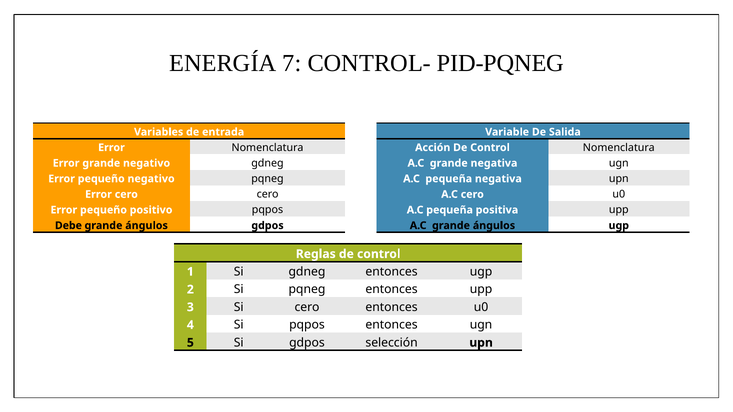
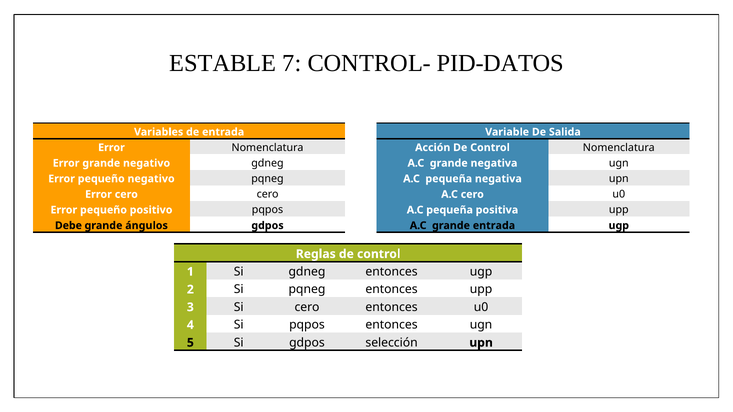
ENERGÍA: ENERGÍA -> ESTABLE (223, 63)
PID-PQNEG: PID-PQNEG -> PID-DATOS (500, 63)
A.C grande ángulos: ángulos -> entrada (494, 226)
